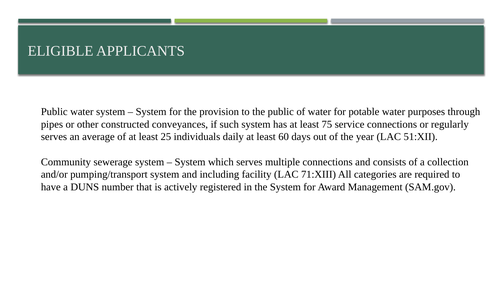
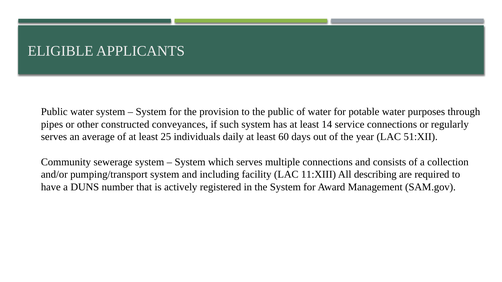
75: 75 -> 14 (327, 124)
71:XIII: 71:XIII -> 11:XIII (319, 175)
categories: categories -> describing (375, 175)
